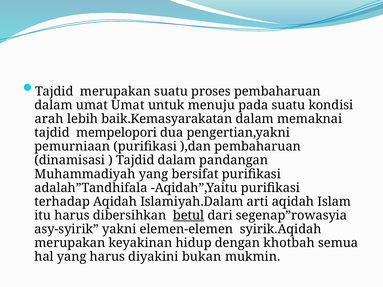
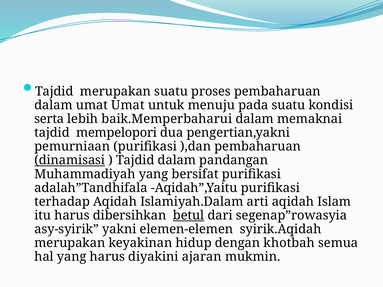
arah: arah -> serta (49, 119)
baik.Kemasyarakatan: baik.Kemasyarakatan -> baik.Memperbaharui (167, 119)
dinamisasi underline: none -> present (70, 160)
bukan: bukan -> ajaran (202, 257)
